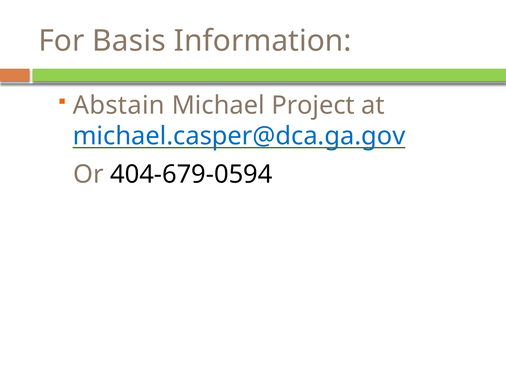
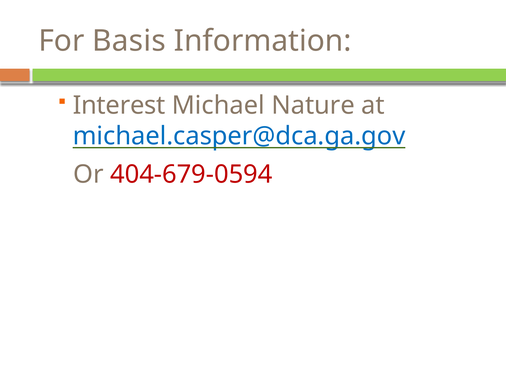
Abstain: Abstain -> Interest (119, 105)
Project: Project -> Nature (313, 105)
404-679-0594 colour: black -> red (191, 174)
